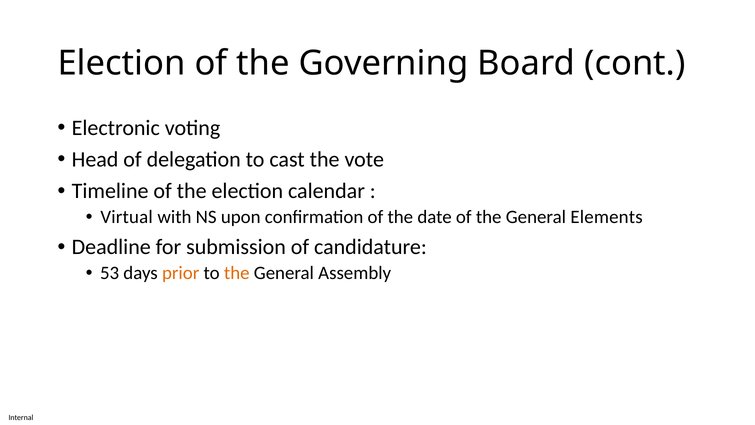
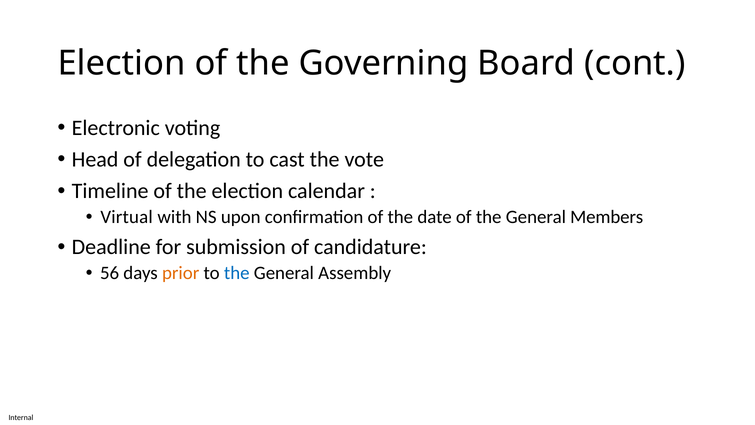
Elements: Elements -> Members (607, 217)
53: 53 -> 56 (110, 273)
the colour: orange -> blue (237, 273)
